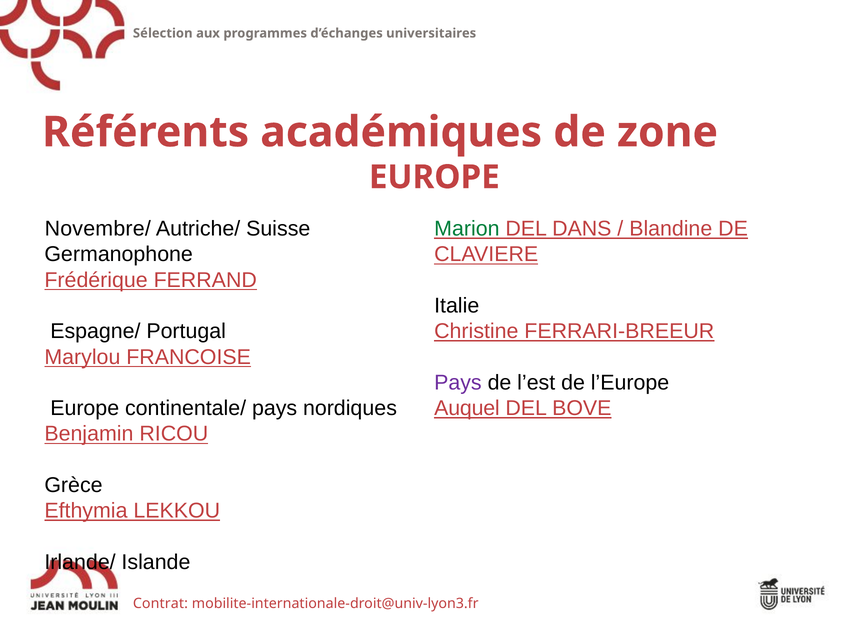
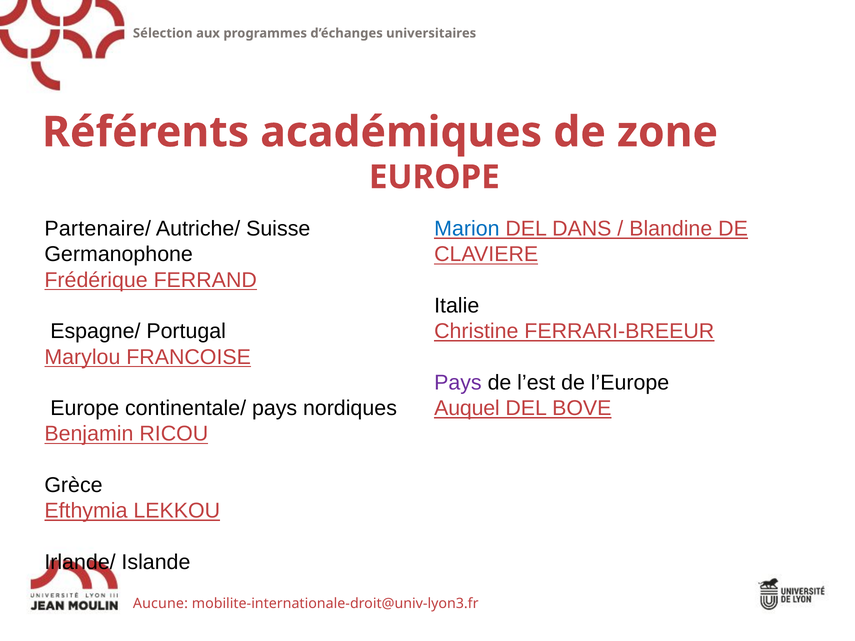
Novembre/: Novembre/ -> Partenaire/ (98, 229)
Marion colour: green -> blue (467, 229)
Contrat: Contrat -> Aucune (160, 604)
